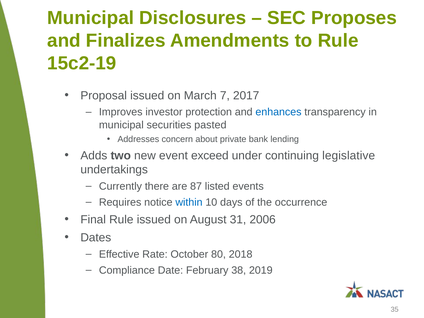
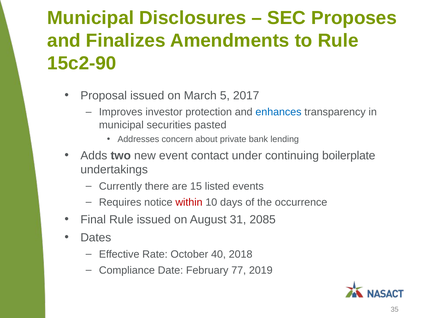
15c2-19: 15c2-19 -> 15c2-90 (82, 63)
7: 7 -> 5 (225, 95)
exceed: exceed -> contact (210, 156)
legislative: legislative -> boilerplate (349, 156)
87: 87 -> 15 (196, 186)
within colour: blue -> red (189, 202)
2006: 2006 -> 2085 (263, 220)
80: 80 -> 40 (219, 254)
38: 38 -> 77 (239, 270)
